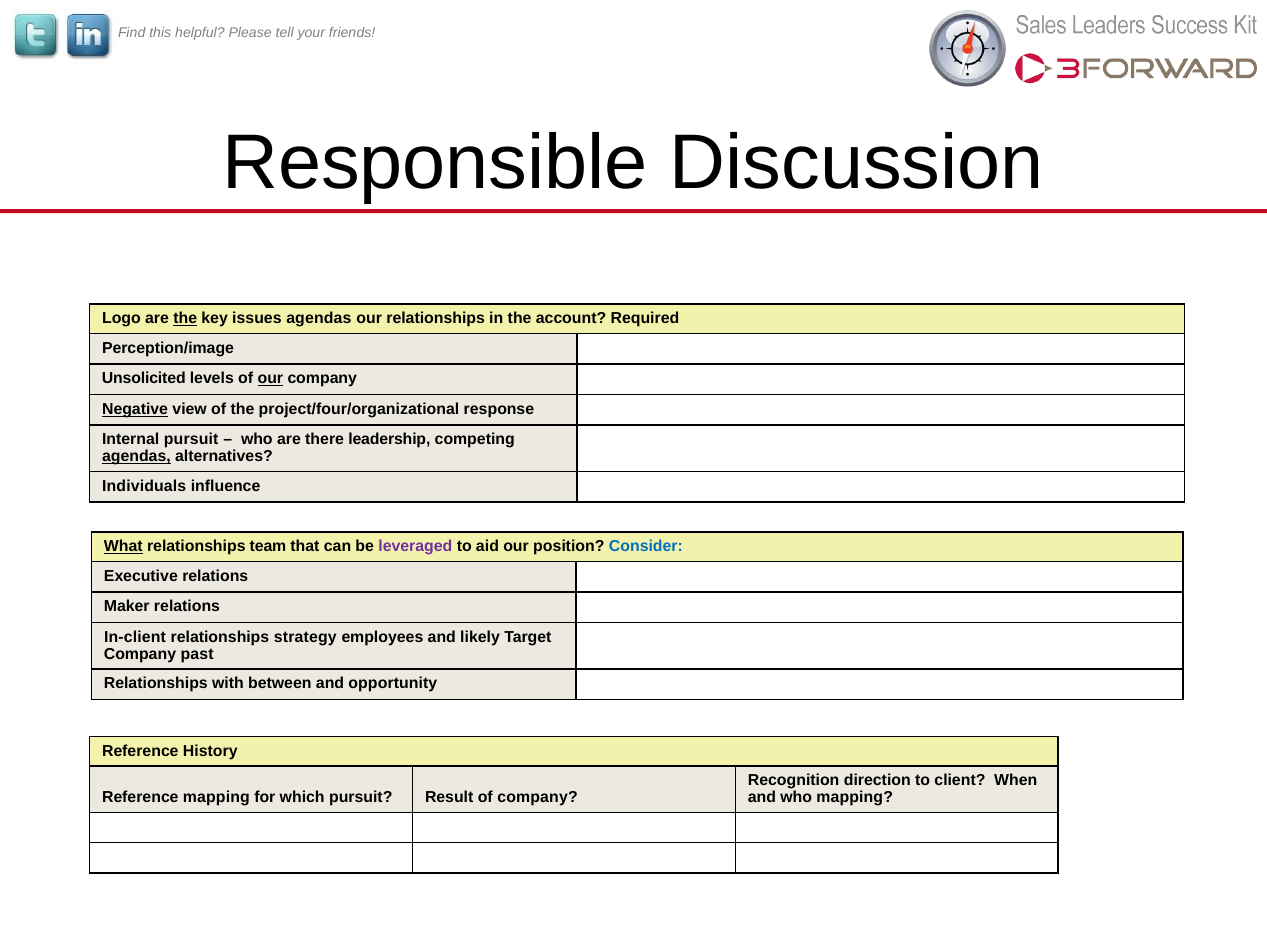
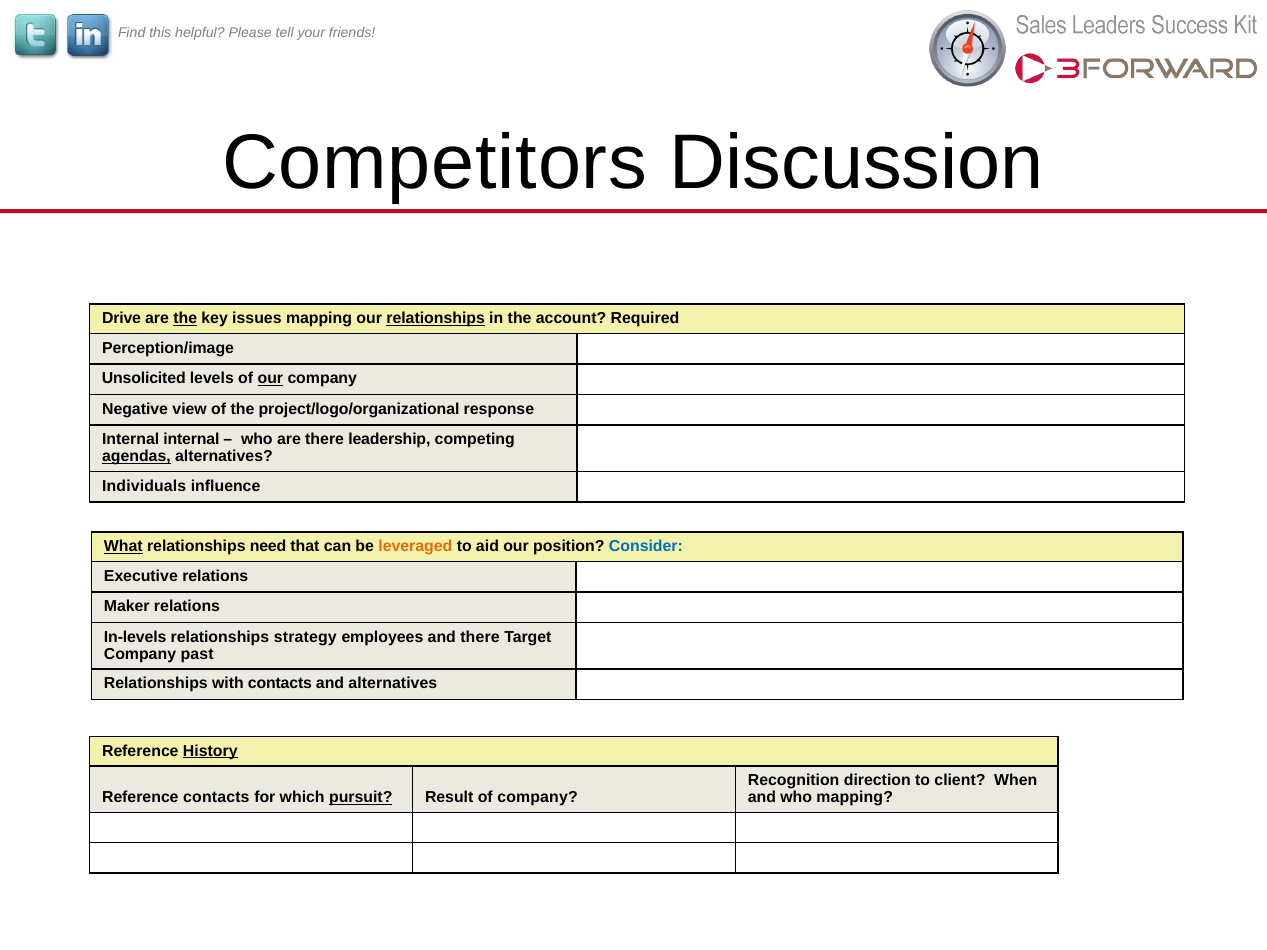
Responsible: Responsible -> Competitors (435, 163)
Logo: Logo -> Drive (122, 319)
issues agendas: agendas -> mapping (319, 319)
relationships underline: none -> present (436, 319)
Negative underline: present -> none (135, 409)
project/four/organizational: project/four/organizational -> project/logo/organizational (359, 409)
Internal pursuit: pursuit -> internal (191, 440)
team: team -> need (268, 547)
leveraged colour: purple -> orange (415, 547)
In-client: In-client -> In-levels (135, 637)
and likely: likely -> there (480, 637)
with between: between -> contacts (280, 684)
and opportunity: opportunity -> alternatives (393, 684)
History underline: none -> present (210, 751)
Reference mapping: mapping -> contacts (216, 798)
pursuit underline: none -> present (361, 798)
